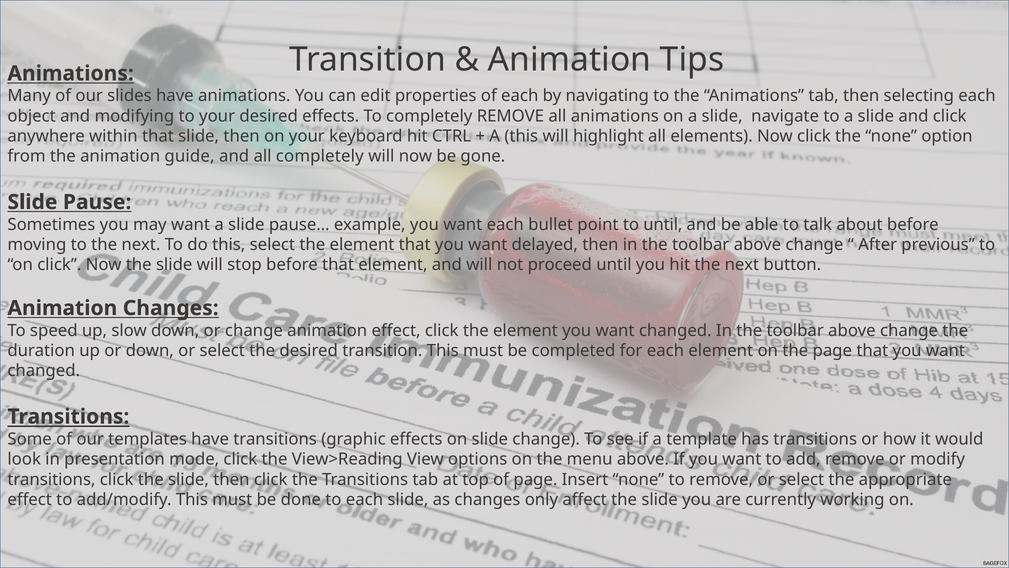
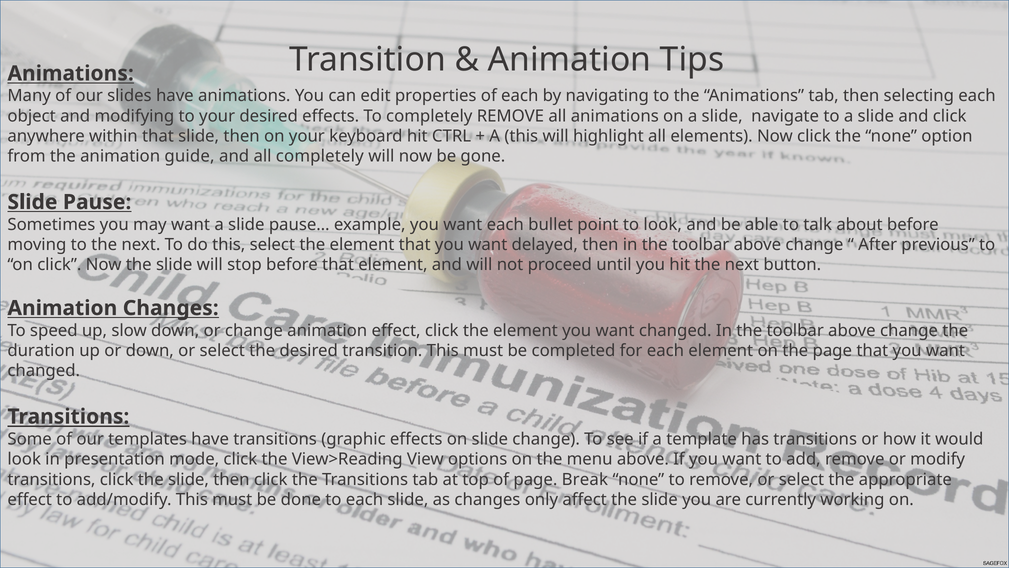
to until: until -> look (663, 224)
Insert: Insert -> Break (585, 479)
